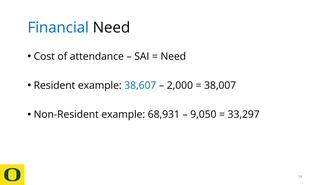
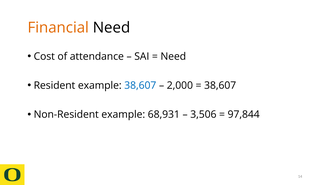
Financial colour: blue -> orange (58, 28)
38,007: 38,007 -> 38,607 (220, 85)
9,050: 9,050 -> 3,506 (203, 114)
33,297: 33,297 -> 97,844 (244, 114)
